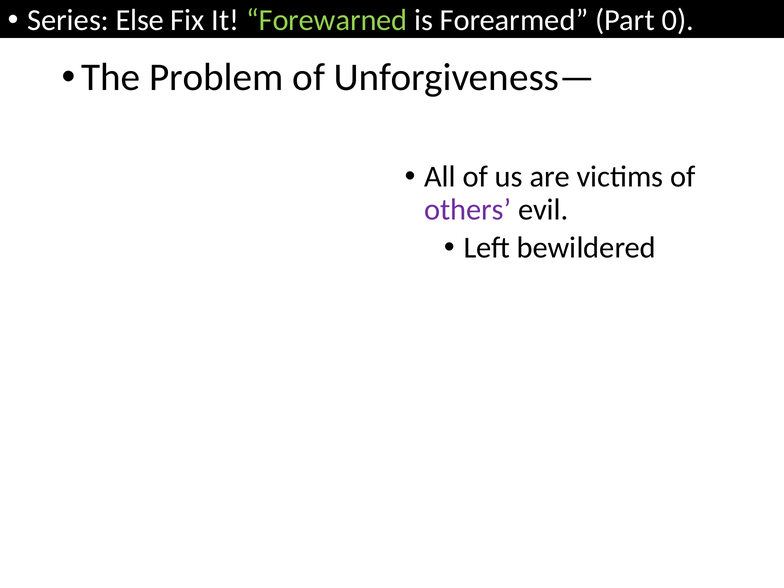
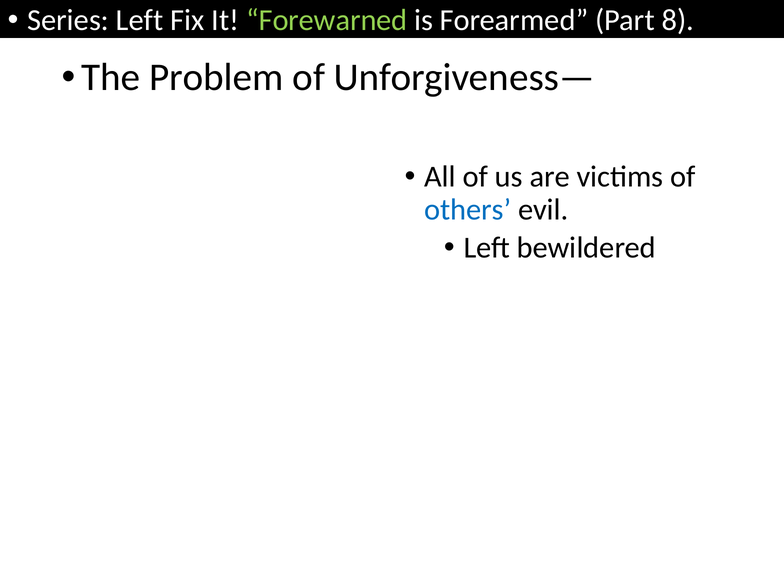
Series Else: Else -> Left (140, 20)
0: 0 -> 8 (678, 20)
others colour: purple -> blue (468, 210)
